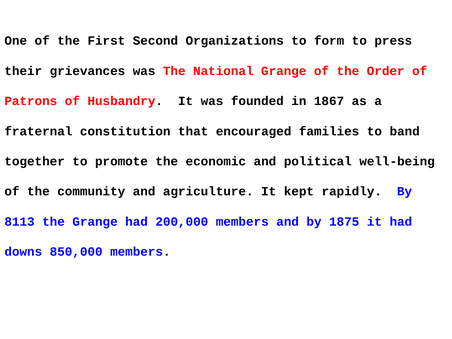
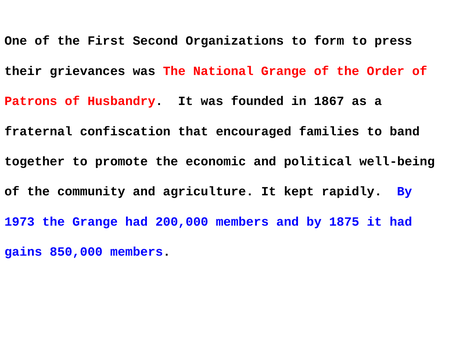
constitution: constitution -> confiscation (125, 131)
8113: 8113 -> 1973 (20, 222)
downs: downs -> gains (23, 252)
